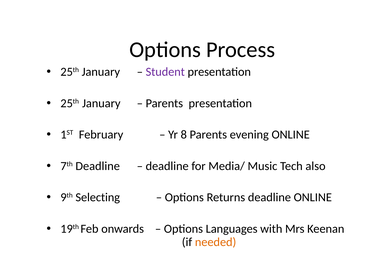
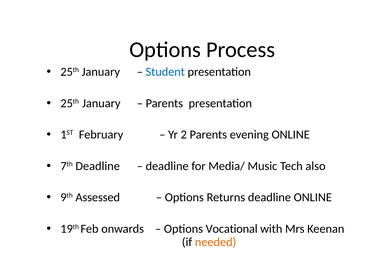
Student colour: purple -> blue (165, 72)
8: 8 -> 2 (184, 135)
Selecting: Selecting -> Assessed (98, 197)
Languages: Languages -> Vocational (232, 229)
